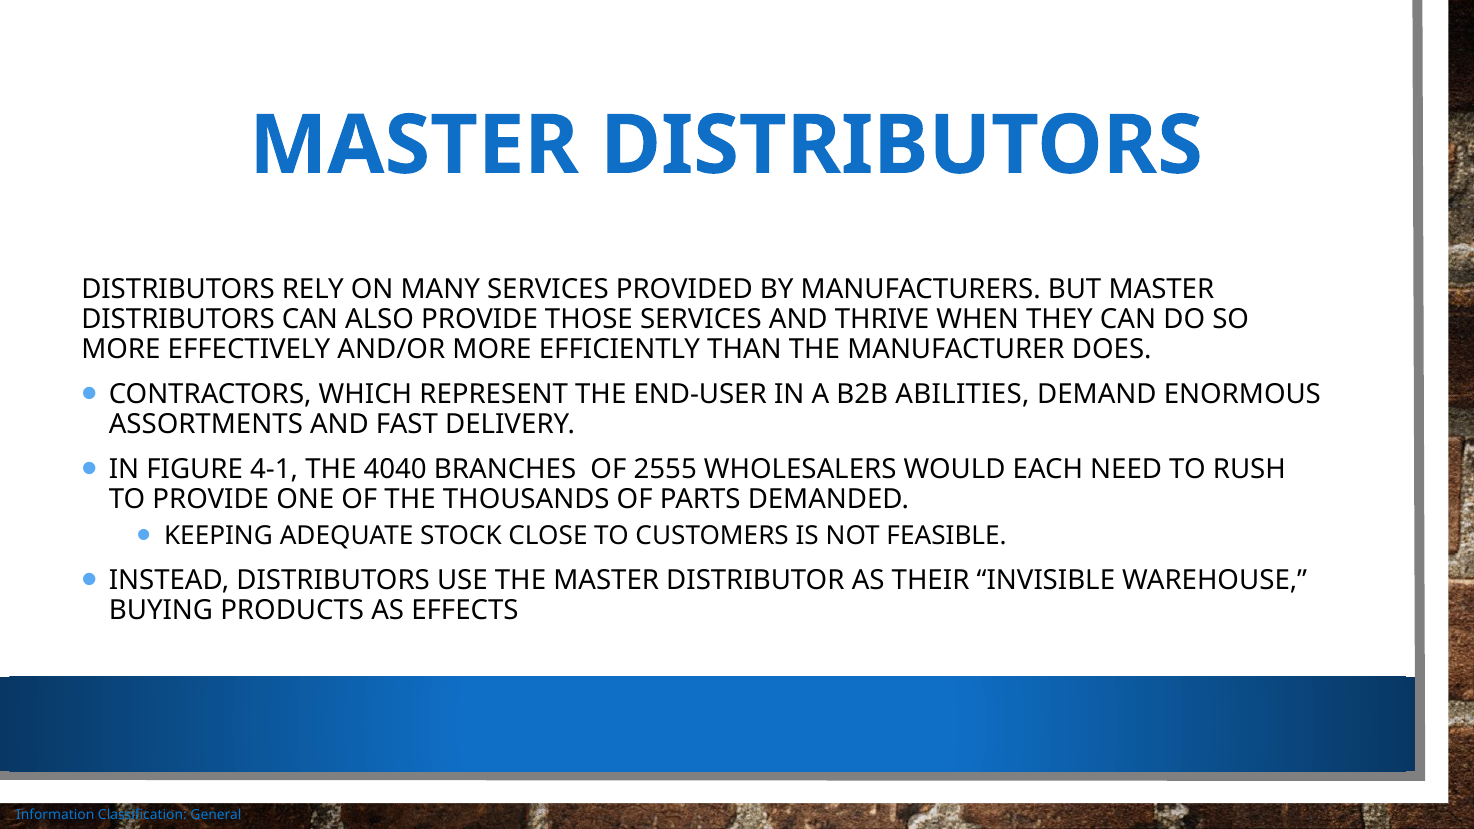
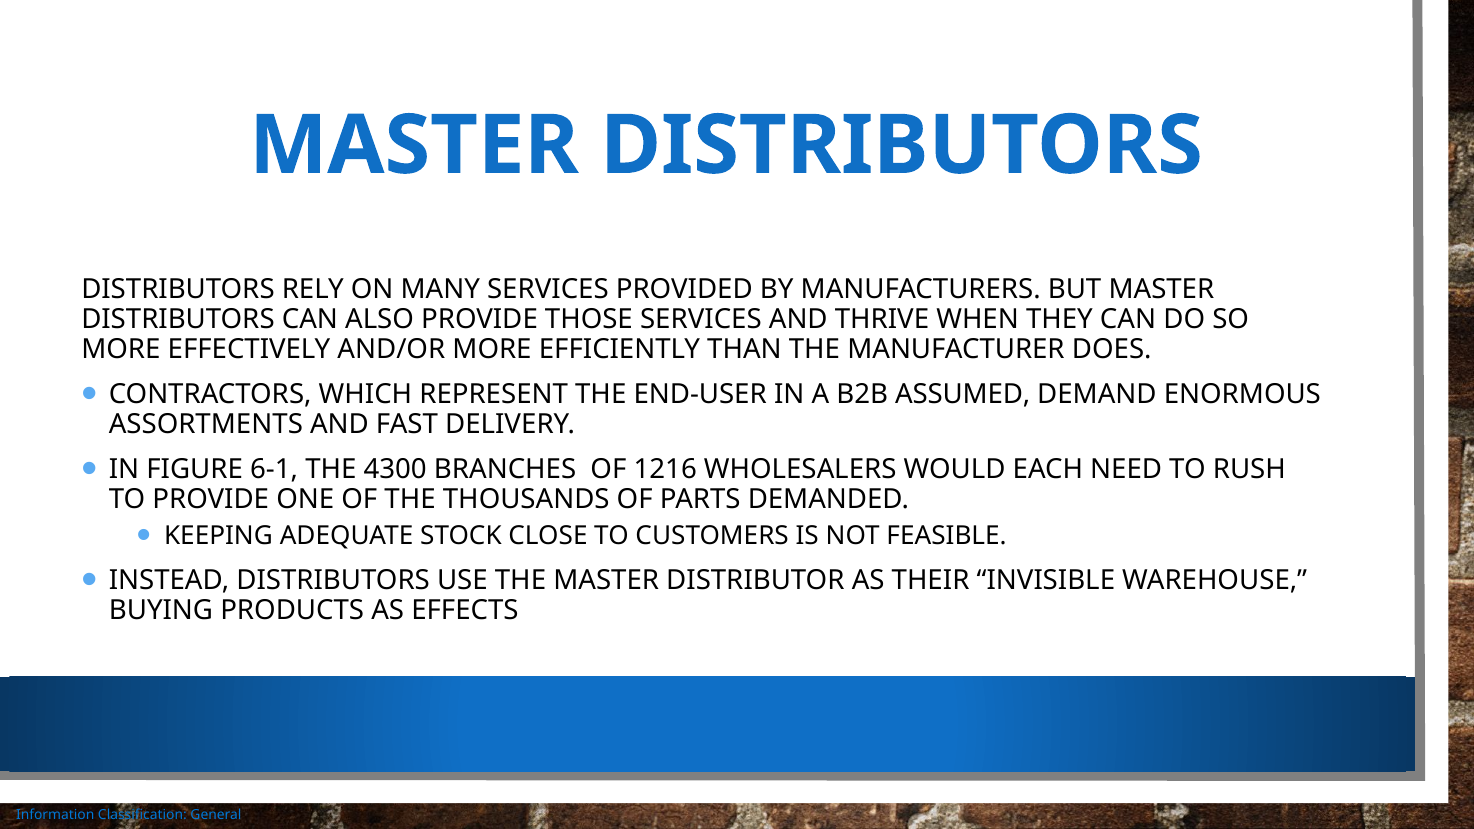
ABILITIES: ABILITIES -> ASSUMED (963, 394)
4-1: 4-1 -> 6-1 (274, 469)
4040: 4040 -> 4300 (395, 469)
2555: 2555 -> 1216 (665, 469)
